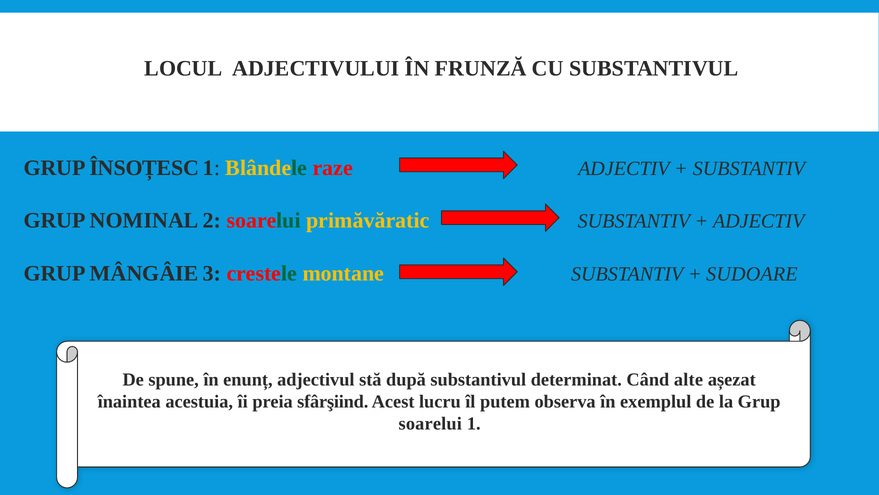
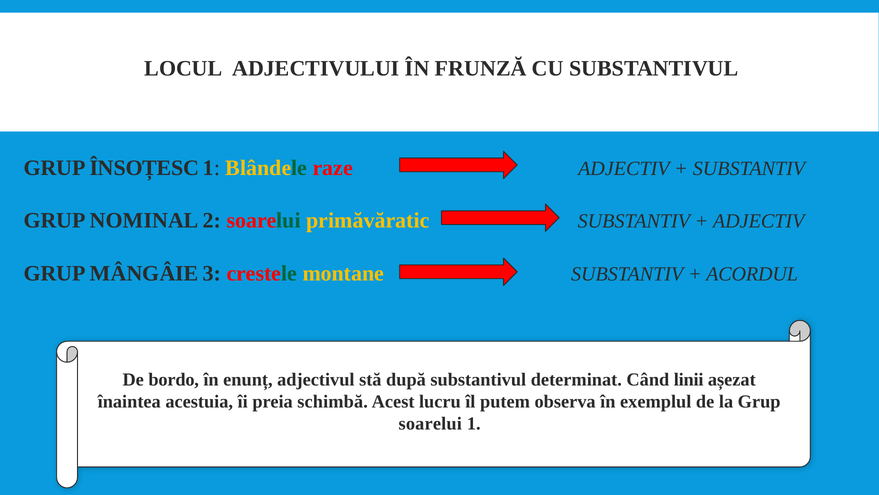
SUDOARE: SUDOARE -> ACORDUL (752, 274)
spune: spune -> bordo (174, 379)
alte: alte -> linii (689, 379)
sfârşiind: sfârşiind -> schimbă (333, 401)
